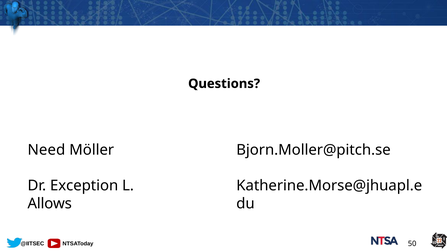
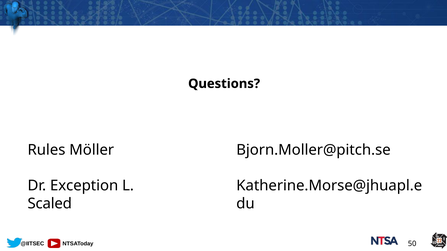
Need: Need -> Rules (46, 150)
Allows: Allows -> Scaled (50, 204)
